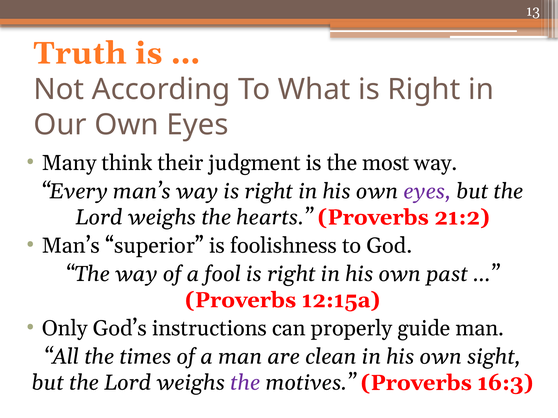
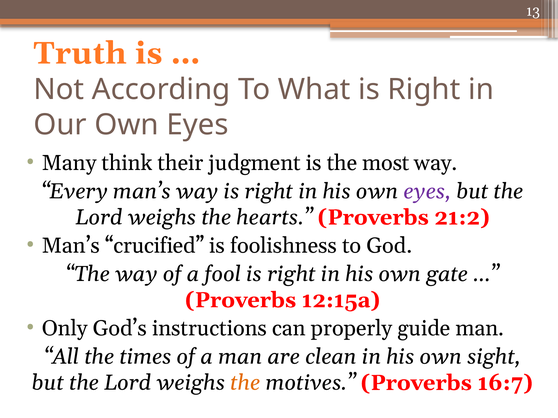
superior: superior -> crucified (155, 246)
past: past -> gate (447, 274)
the colour: purple -> orange (245, 383)
16:3: 16:3 -> 16:7 (505, 383)
